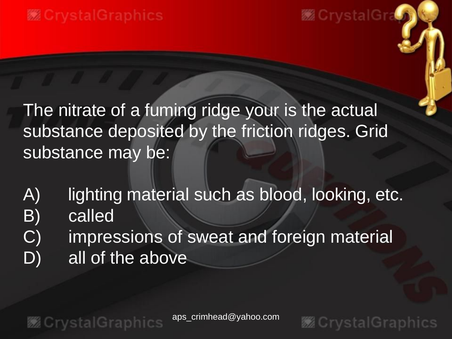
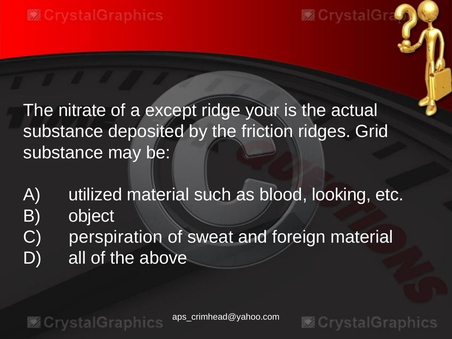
fuming: fuming -> except (171, 110)
lighting: lighting -> utilized (95, 195)
called: called -> object (91, 216)
impressions: impressions -> perspiration (116, 237)
